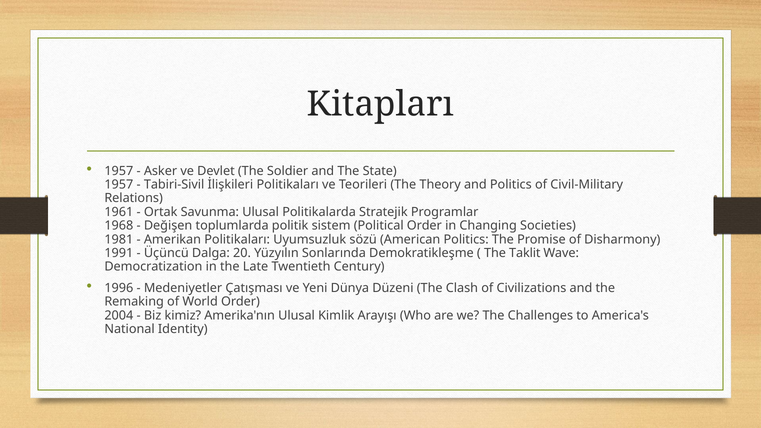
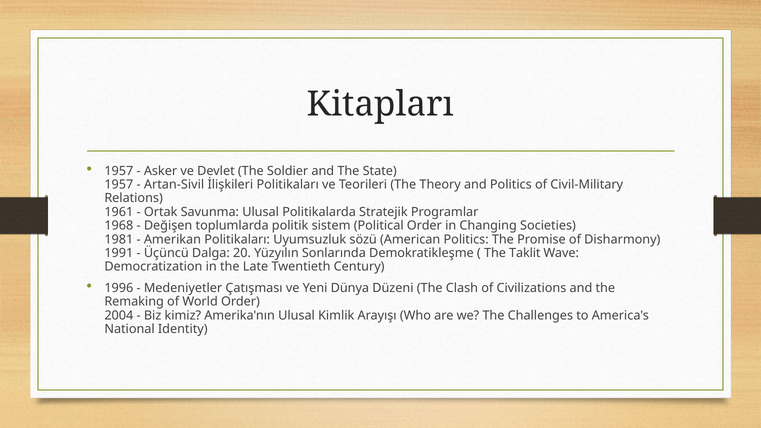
Tabiri-Sivil: Tabiri-Sivil -> Artan-Sivil (174, 185)
